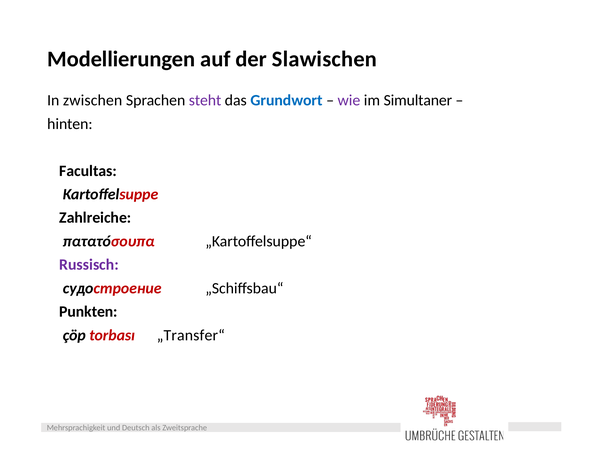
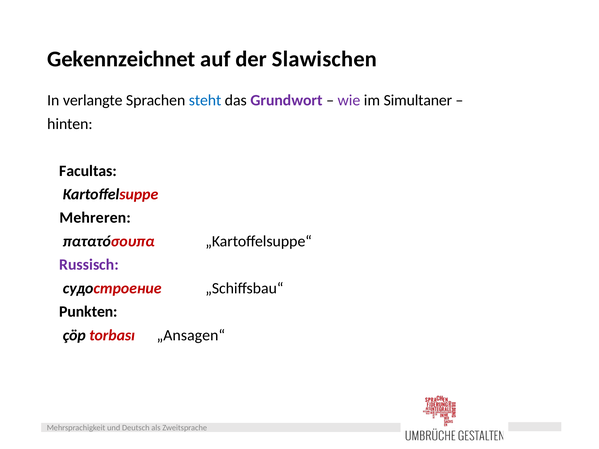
Modellierungen: Modellierungen -> Gekennzeichnet (121, 59)
zwischen: zwischen -> verlangte (93, 100)
steht colour: purple -> blue (205, 100)
Grundwort colour: blue -> purple (287, 100)
Zahlreiche: Zahlreiche -> Mehreren (95, 218)
„Transfer“: „Transfer“ -> „Ansagen“ (191, 335)
